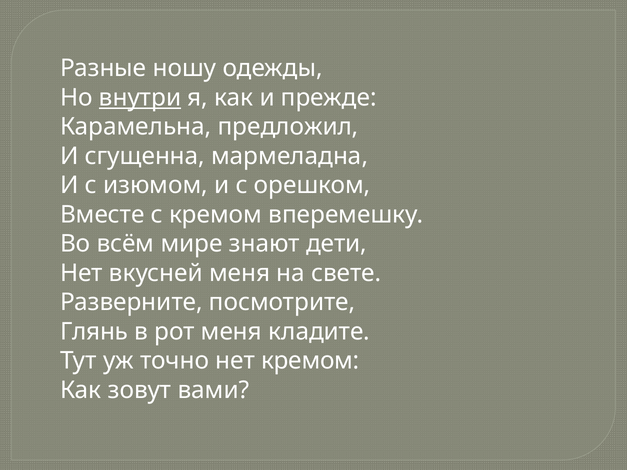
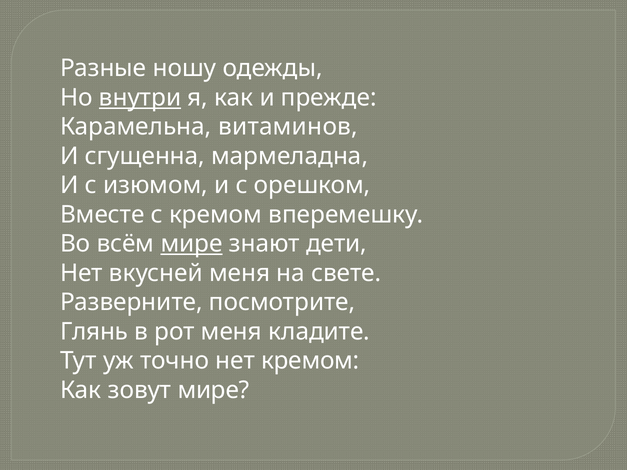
предложил: предложил -> витаминов (288, 127)
мире underline: none -> present (192, 244)
зовут вами: вами -> мире (213, 390)
